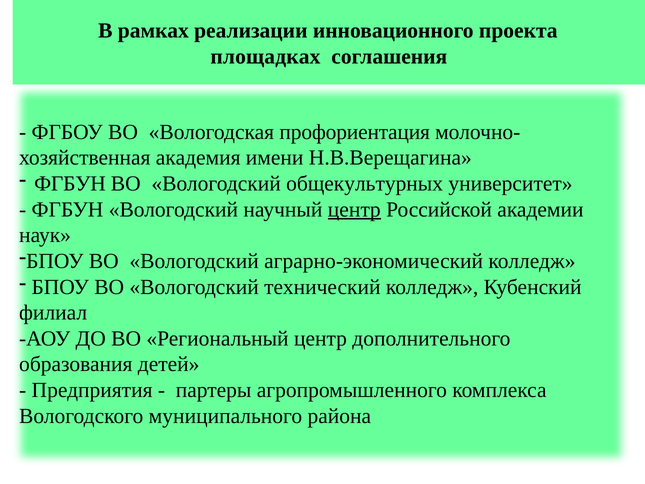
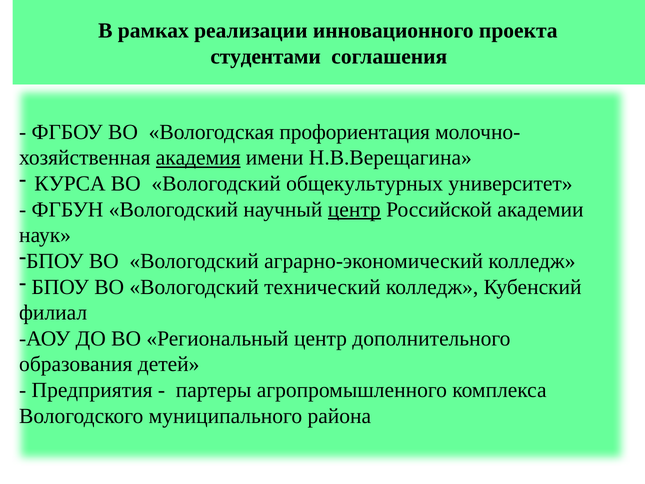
площадках: площадках -> студентами (266, 57)
академия underline: none -> present (198, 158)
ФГБУН: ФГБУН -> КУРСА (70, 184)
